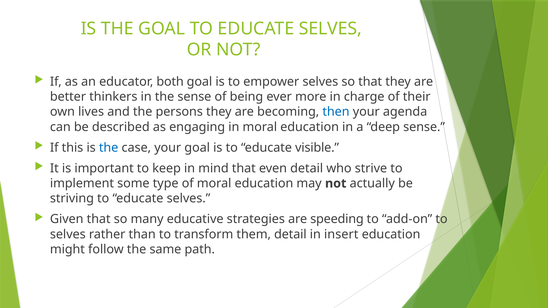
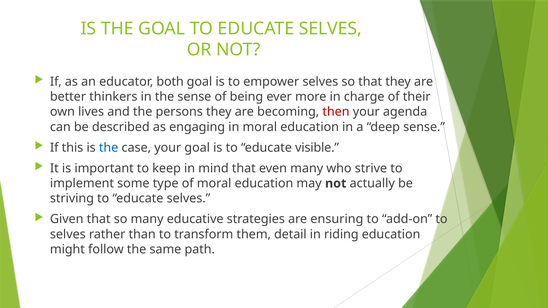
then colour: blue -> red (336, 112)
even detail: detail -> many (307, 169)
speeding: speeding -> ensuring (337, 219)
insert: insert -> riding (341, 234)
